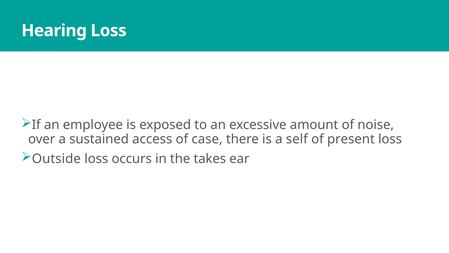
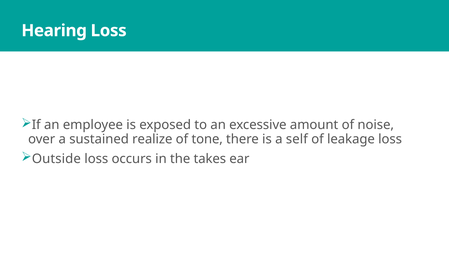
access: access -> realize (152, 139)
case: case -> tone (207, 139)
present: present -> leakage (351, 139)
